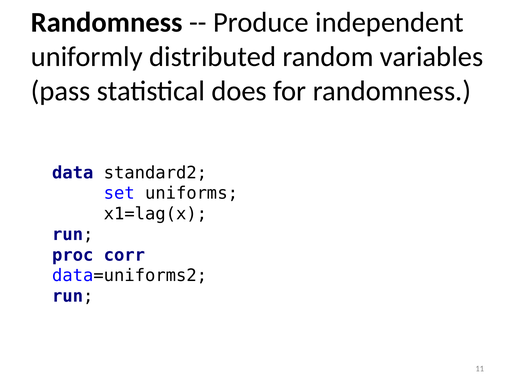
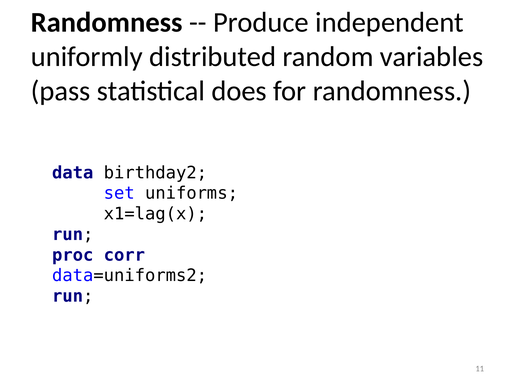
standard2: standard2 -> birthday2 (156, 173)
